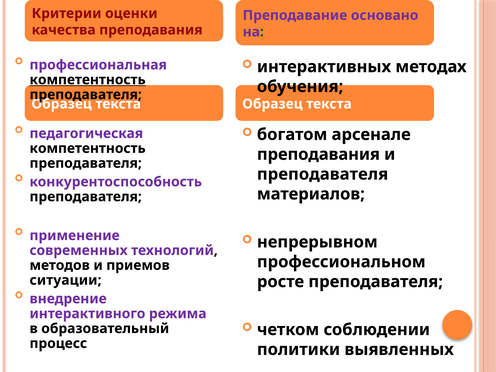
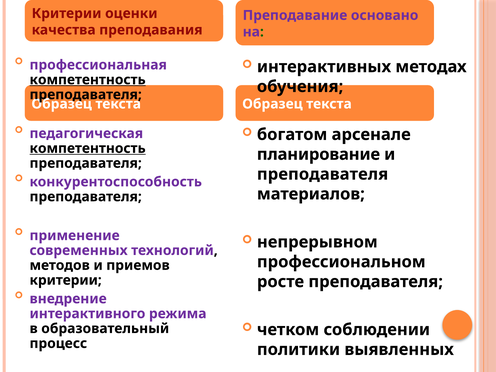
компетентность underline: none -> present (88, 148)
преподавания: преподавания -> планирование (318, 154)
ситуации: ситуации -> критерии (66, 280)
